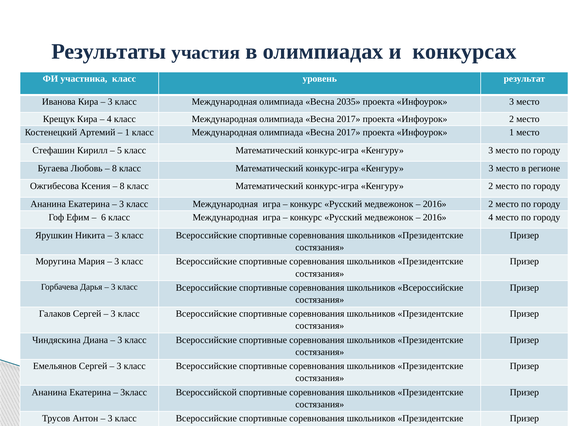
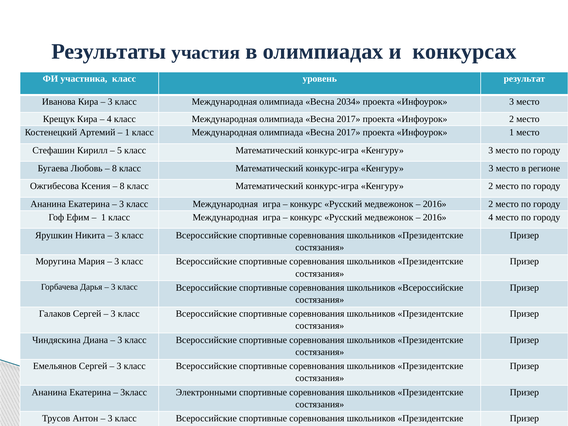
2035: 2035 -> 2034 (349, 102)
6: 6 -> 1 (104, 217)
Всероссийской: Всероссийской -> Электронными (206, 392)
